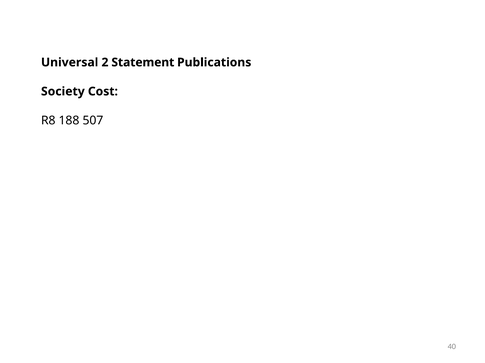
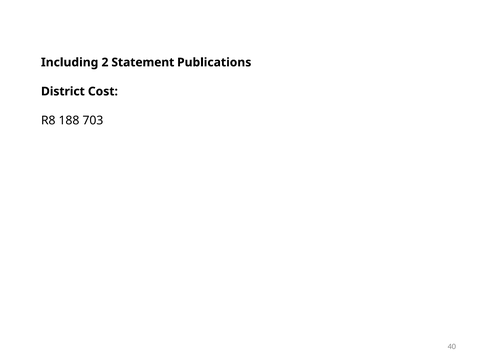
Universal: Universal -> Including (70, 63)
Society: Society -> District (63, 92)
507: 507 -> 703 (93, 121)
